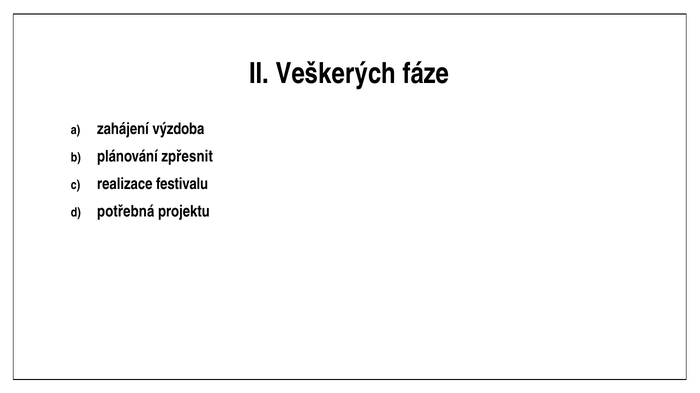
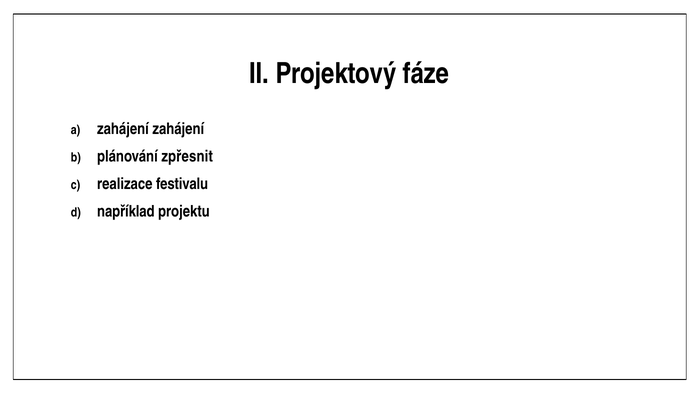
Veškerých: Veškerých -> Projektový (336, 74)
zahájení výzdoba: výzdoba -> zahájení (178, 129)
potřebná: potřebná -> například (126, 212)
